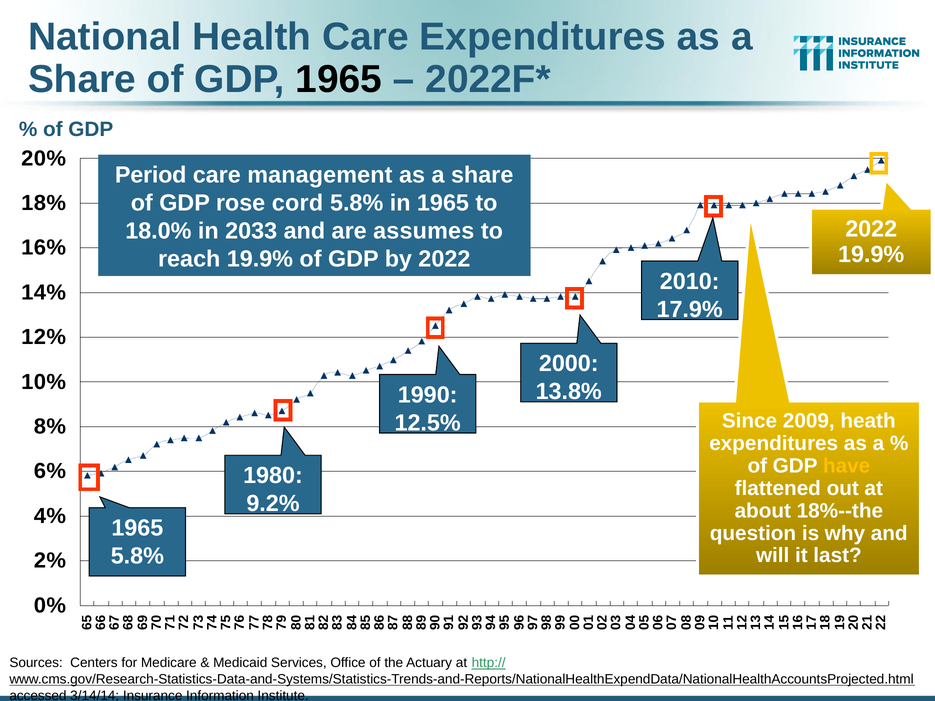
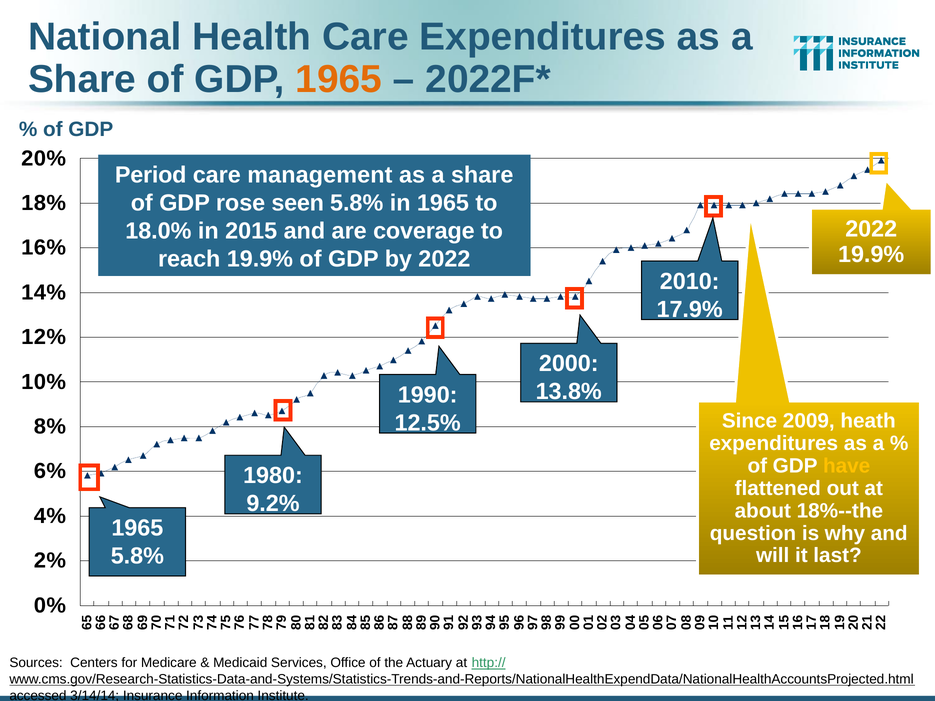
1965 colour: black -> orange (339, 79)
cord: cord -> seen (298, 203)
2033: 2033 -> 2015 (251, 231)
assumes: assumes -> coverage (424, 231)
